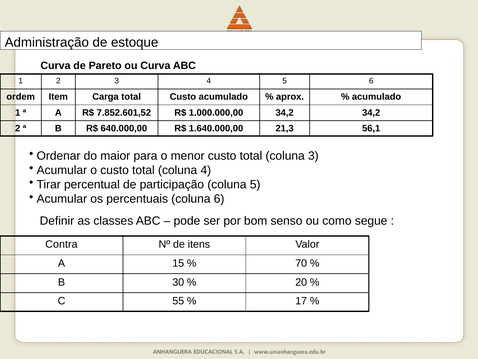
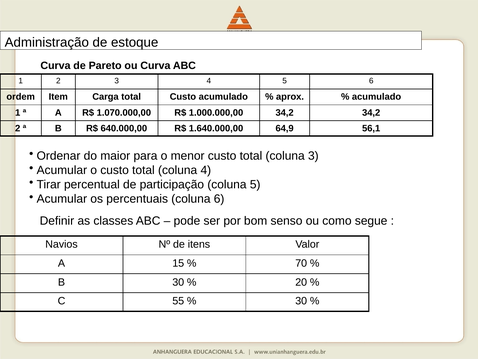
7.852.601,52: 7.852.601,52 -> 1.070.000,00 (124, 112)
21,3: 21,3 -> 64,9 (285, 128)
Contra: Contra -> Navios (61, 244)
17: 17 -> 30 (301, 301)
